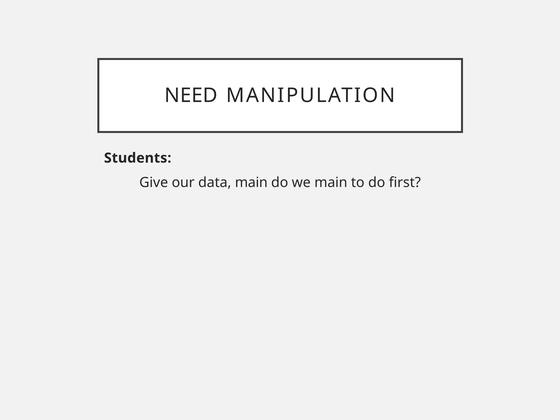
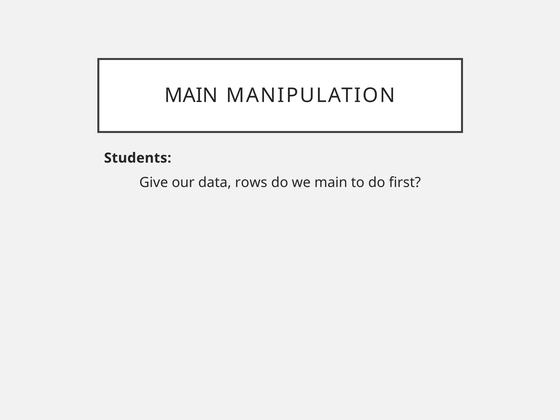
NEED: NEED -> MAIN (191, 95)
data main: main -> rows (251, 183)
